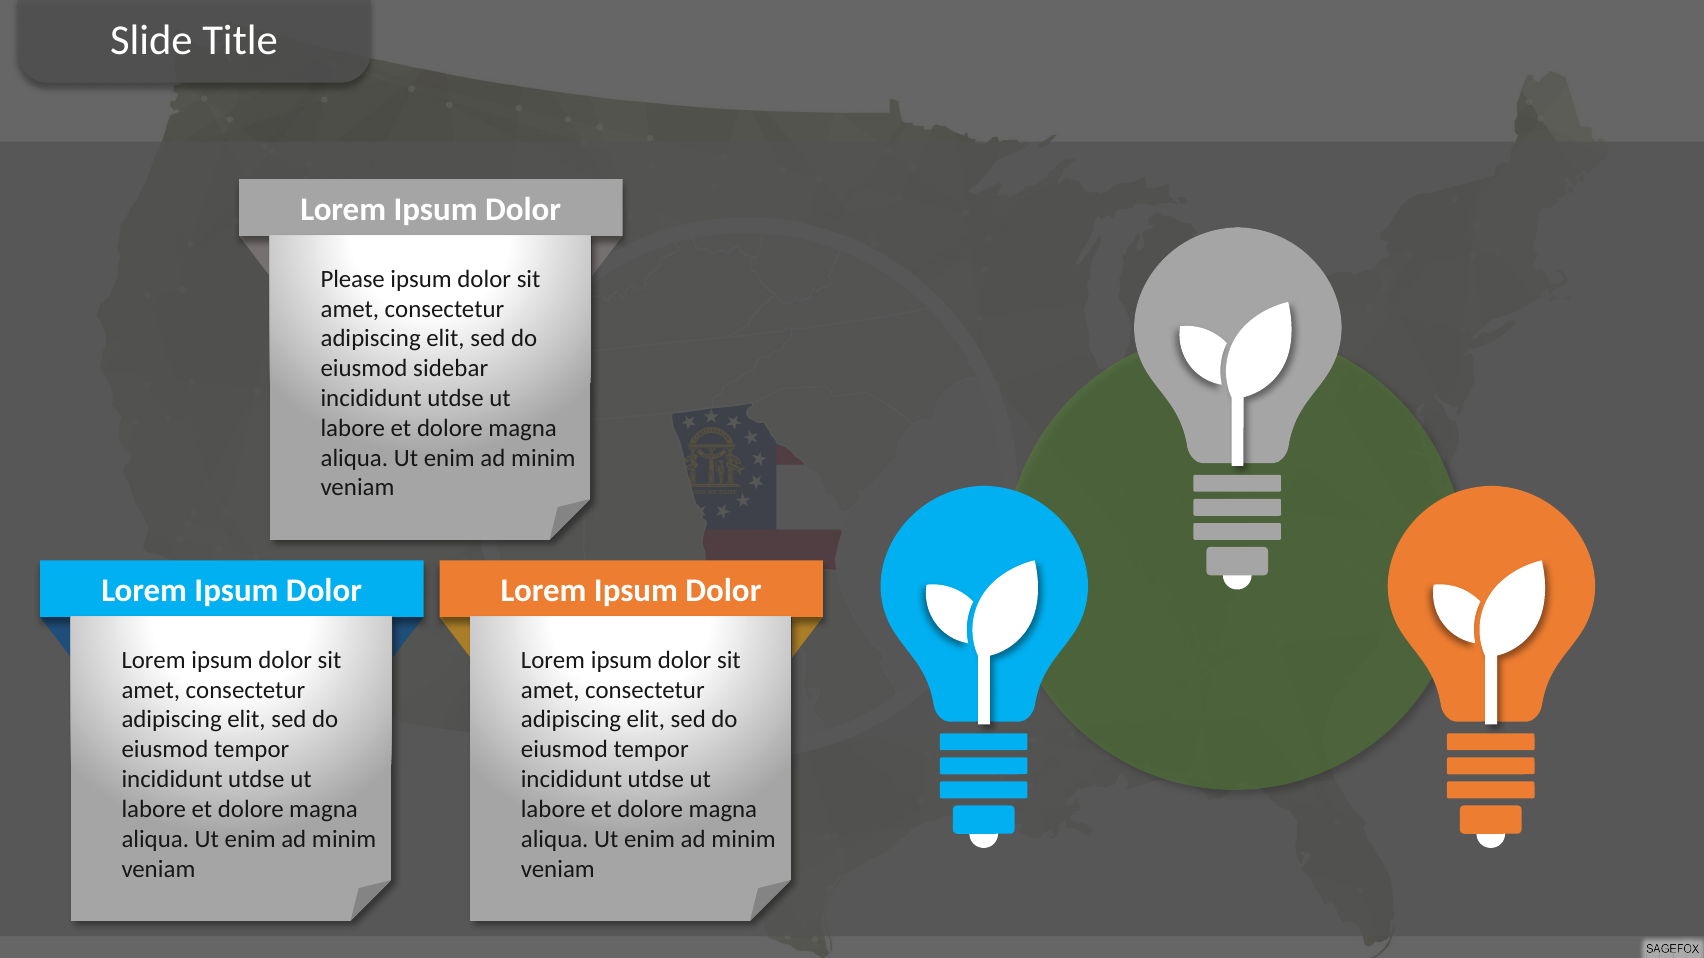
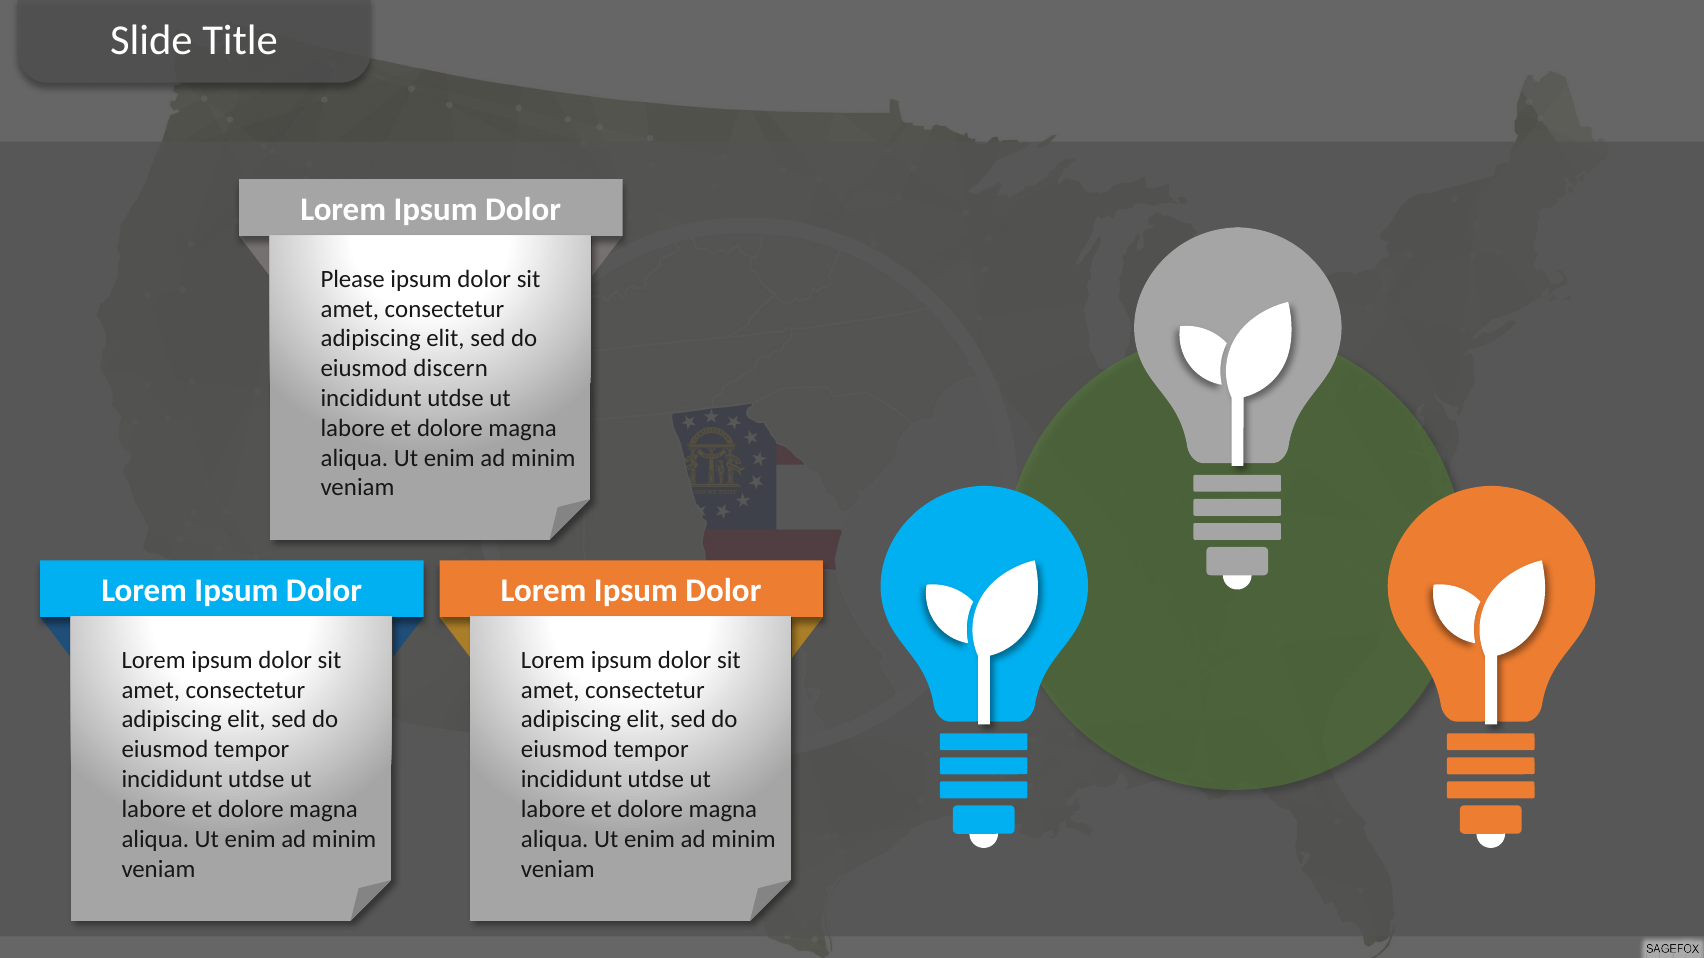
sidebar: sidebar -> discern (451, 369)
